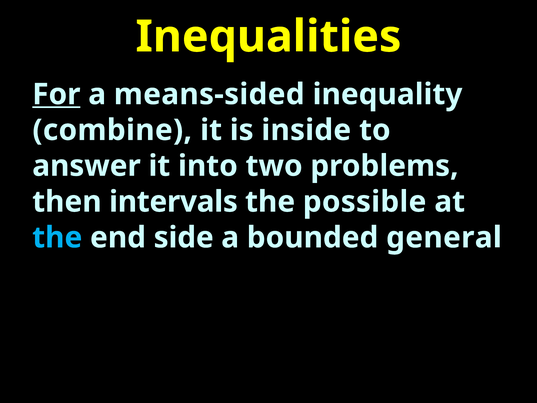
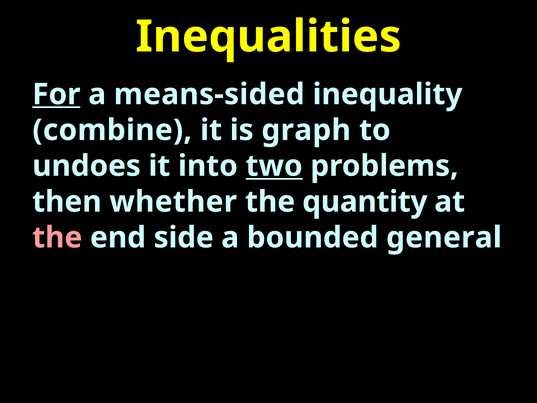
inside: inside -> graph (306, 130)
answer: answer -> undoes (87, 166)
two underline: none -> present (274, 166)
intervals: intervals -> whether (173, 202)
possible: possible -> quantity (365, 202)
the colour: light blue -> pink (57, 237)
